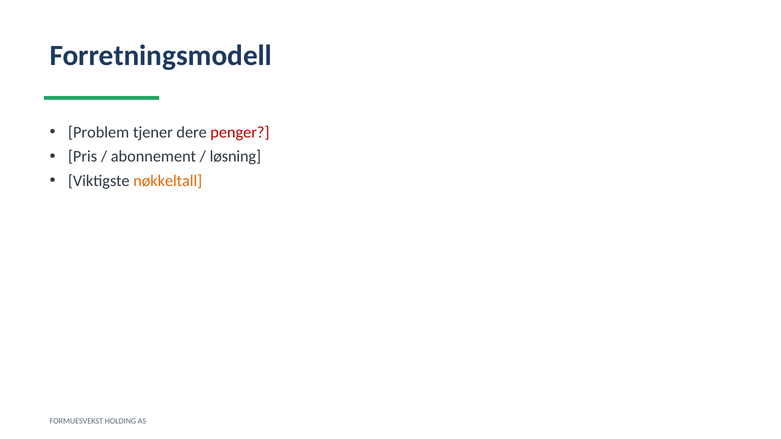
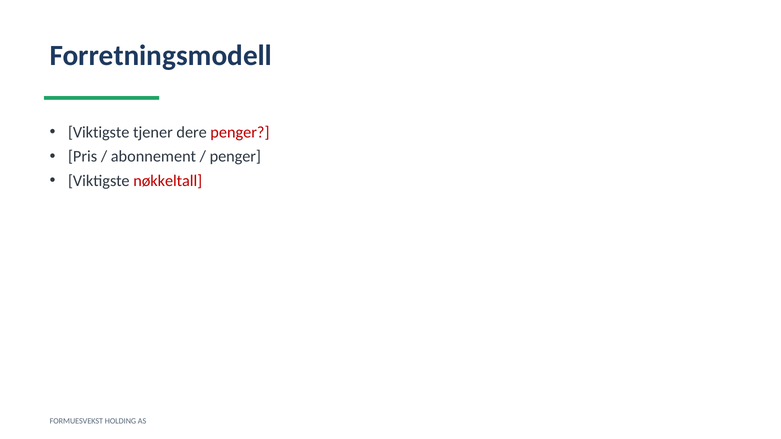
Problem: Problem -> Viktigste (99, 132)
løsning: løsning -> penger (235, 157)
nøkkeltall colour: orange -> red (168, 181)
